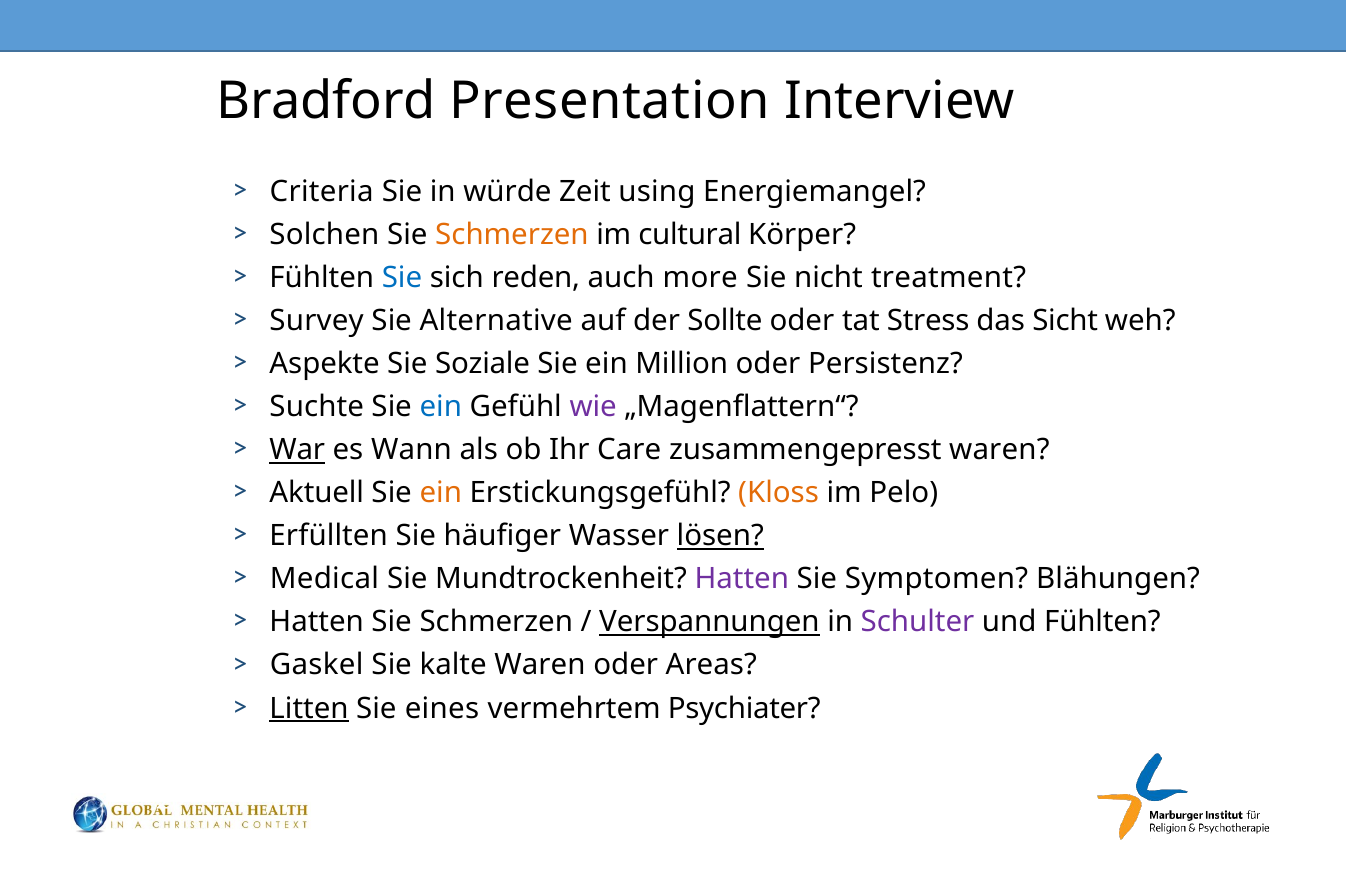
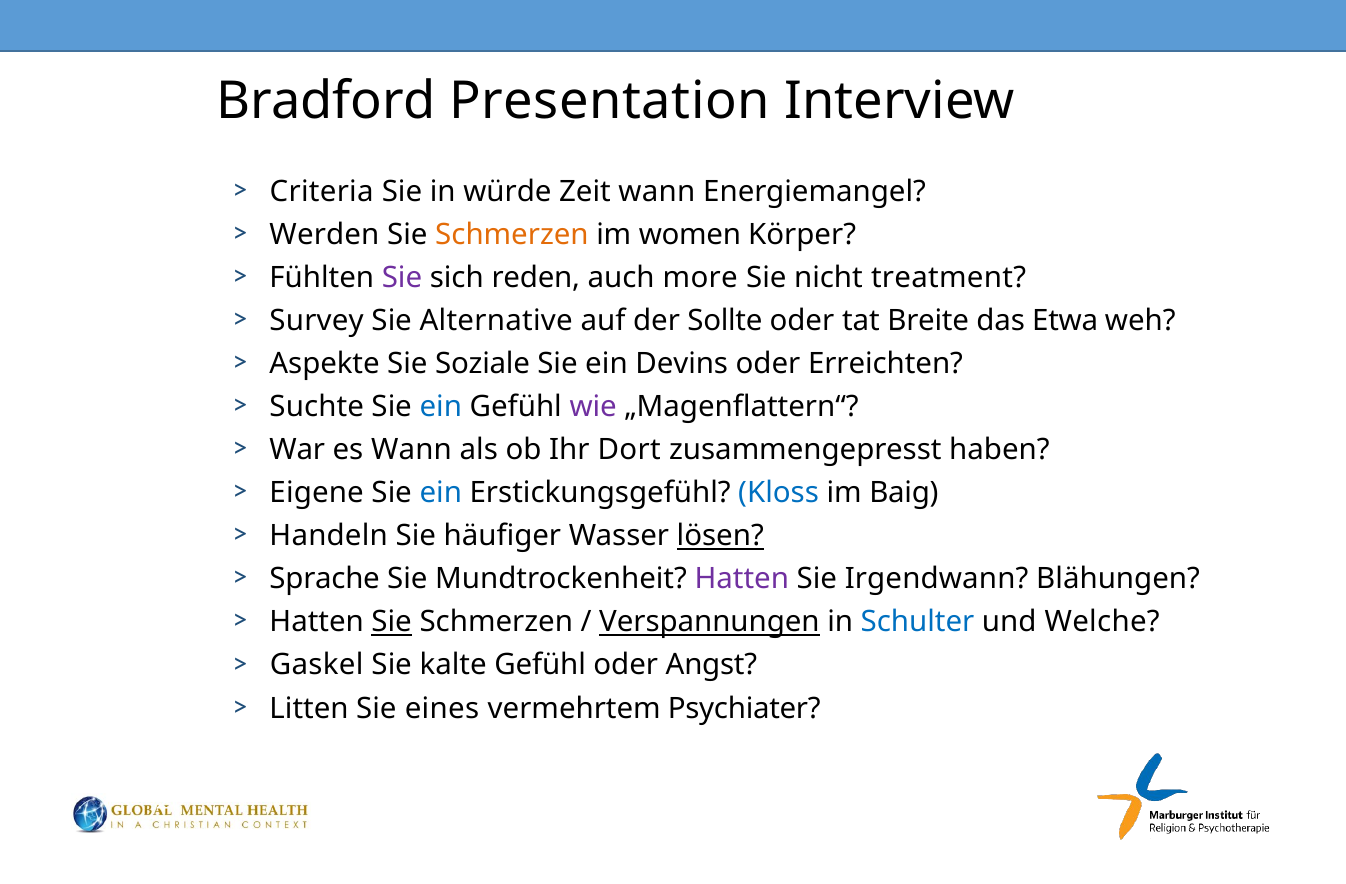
Zeit using: using -> wann (657, 192)
Solchen: Solchen -> Werden (324, 235)
cultural: cultural -> women (690, 235)
Sie colour: blue -> purple (402, 278)
Stress: Stress -> Breite (928, 321)
Sicht: Sicht -> Etwa (1065, 321)
Million: Million -> Devins (682, 364)
Persistenz: Persistenz -> Erreichten (885, 364)
War underline: present -> none (297, 450)
Care: Care -> Dort (629, 450)
zusammengepresst waren: waren -> haben (999, 450)
Aktuell: Aktuell -> Eigene (317, 493)
ein colour: orange -> blue (441, 493)
Kloss colour: orange -> blue (779, 493)
Pelo: Pelo -> Baig (904, 493)
Erfüllten: Erfüllten -> Handeln (329, 536)
Medical: Medical -> Sprache (325, 579)
Symptomen: Symptomen -> Irgendwann (937, 579)
Sie underline: none -> present (392, 622)
Schulter colour: purple -> blue (917, 622)
und Fühlten: Fühlten -> Welche (1102, 622)
kalte Waren: Waren -> Gefühl (540, 665)
Areas: Areas -> Angst (711, 665)
Litten underline: present -> none (309, 709)
